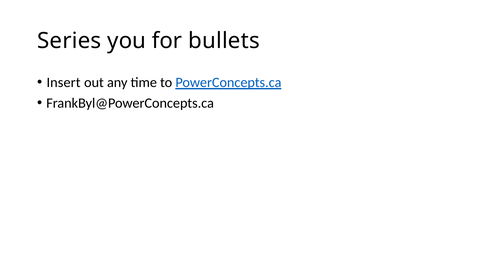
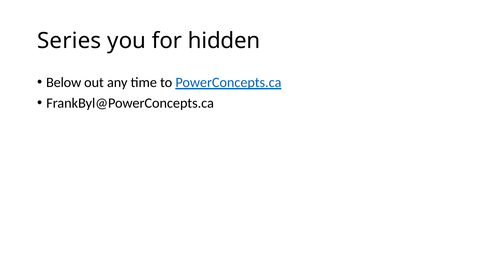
bullets: bullets -> hidden (224, 41)
Insert: Insert -> Below (64, 83)
